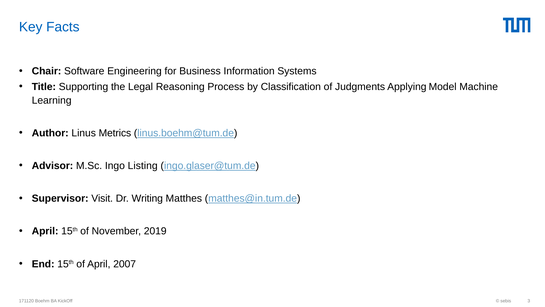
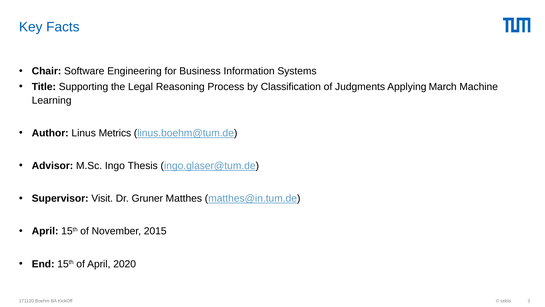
Model: Model -> March (443, 87)
Listing: Listing -> Thesis (143, 166)
Writing: Writing -> Gruner (147, 198)
2019: 2019 -> 2015 (155, 231)
2007: 2007 -> 2020 (125, 264)
